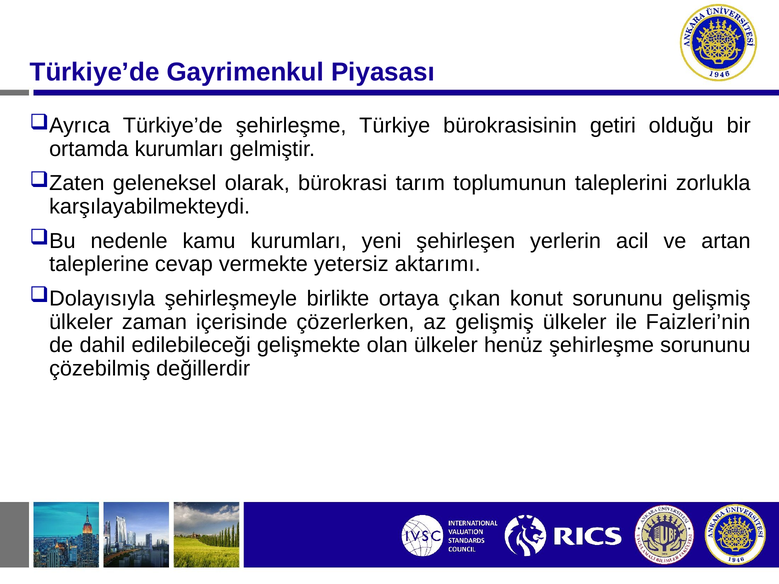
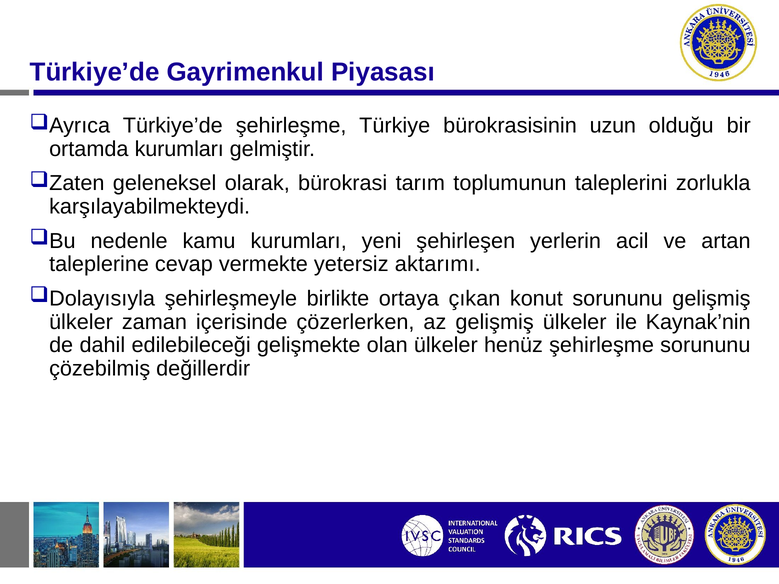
getiri: getiri -> uzun (613, 126)
Faizleri’nin: Faizleri’nin -> Kaynak’nin (698, 322)
